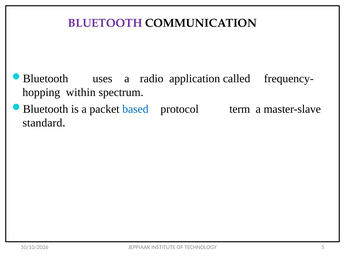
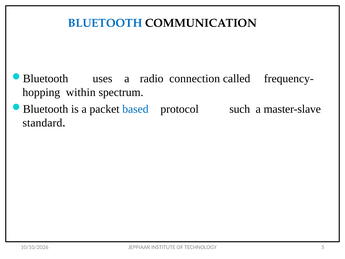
BLUETOOTH colour: purple -> blue (105, 23)
application: application -> connection (195, 78)
term: term -> such (240, 109)
